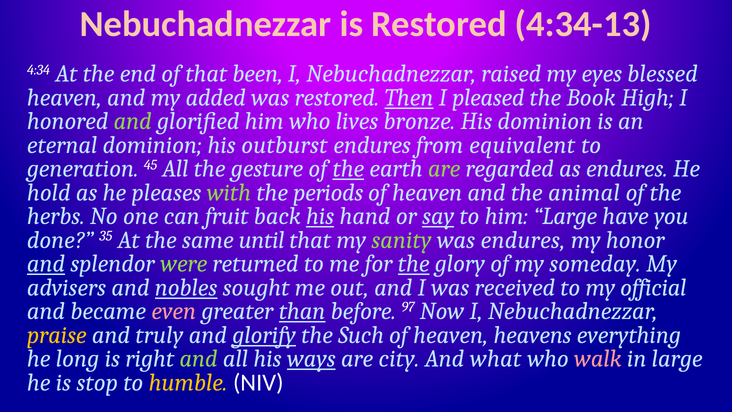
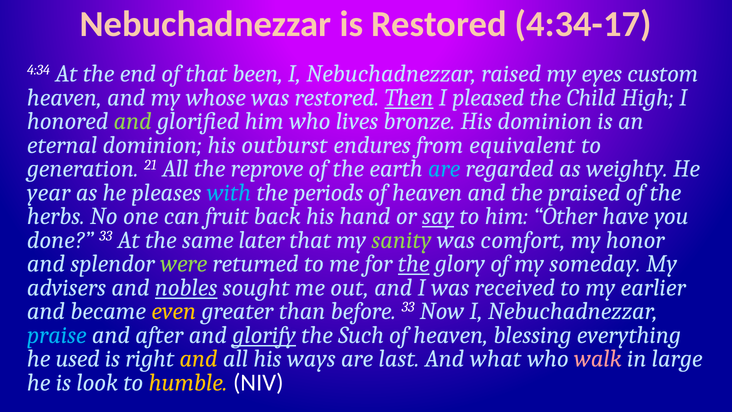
4:34-13: 4:34-13 -> 4:34-17 (583, 24)
blessed: blessed -> custom (663, 74)
added: added -> whose (216, 98)
Book: Book -> Child (591, 98)
45: 45 -> 21 (150, 165)
gesture: gesture -> reprove (267, 169)
the underline: present -> none (348, 169)
are colour: light green -> light blue (444, 169)
as endures: endures -> weighty (627, 169)
hold: hold -> year (49, 192)
with colour: light green -> light blue (229, 192)
animal: animal -> praised (584, 192)
his underline: present -> none (320, 216)
him Large: Large -> Other (565, 216)
done 35: 35 -> 33 (106, 236)
until: until -> later (262, 240)
was endures: endures -> comfort (523, 240)
and underline: present -> none (46, 264)
official: official -> earlier (653, 287)
even colour: pink -> yellow (174, 311)
than underline: present -> none (302, 311)
before 97: 97 -> 33 (408, 307)
praise colour: yellow -> light blue (57, 335)
truly: truly -> after (159, 335)
heavens: heavens -> blessing (532, 335)
long: long -> used (78, 359)
and colour: light green -> yellow (199, 359)
ways underline: present -> none (311, 359)
city: city -> last (399, 359)
stop: stop -> look (97, 382)
